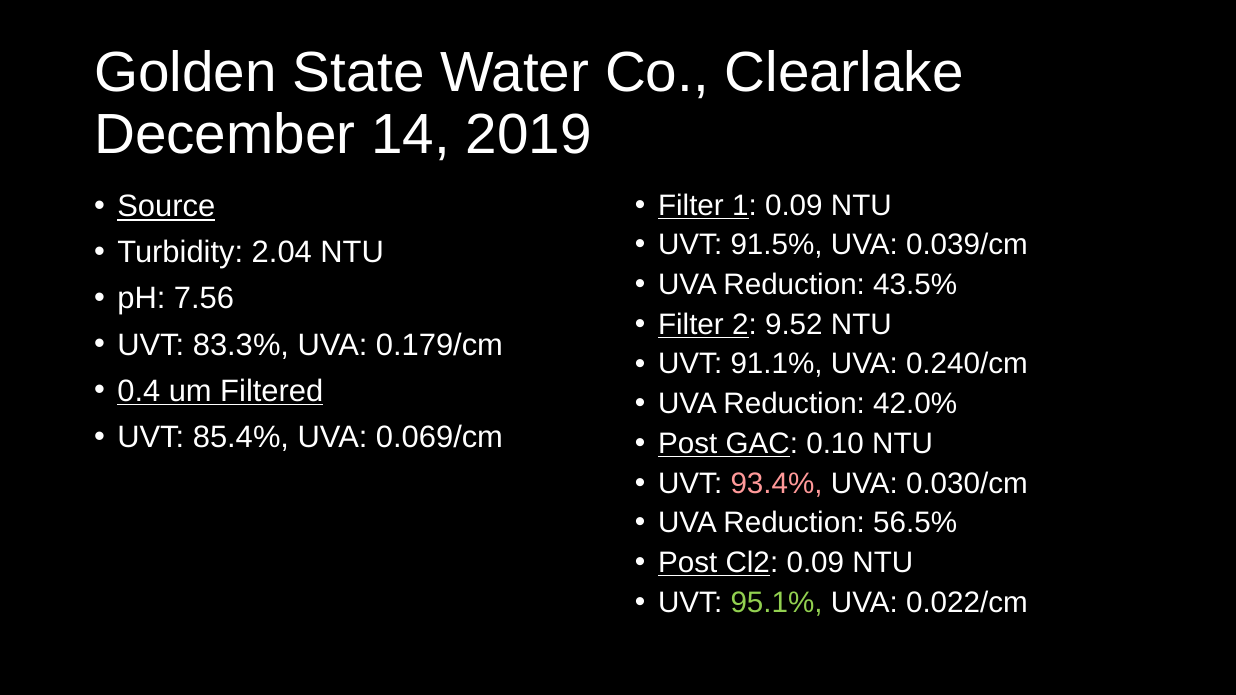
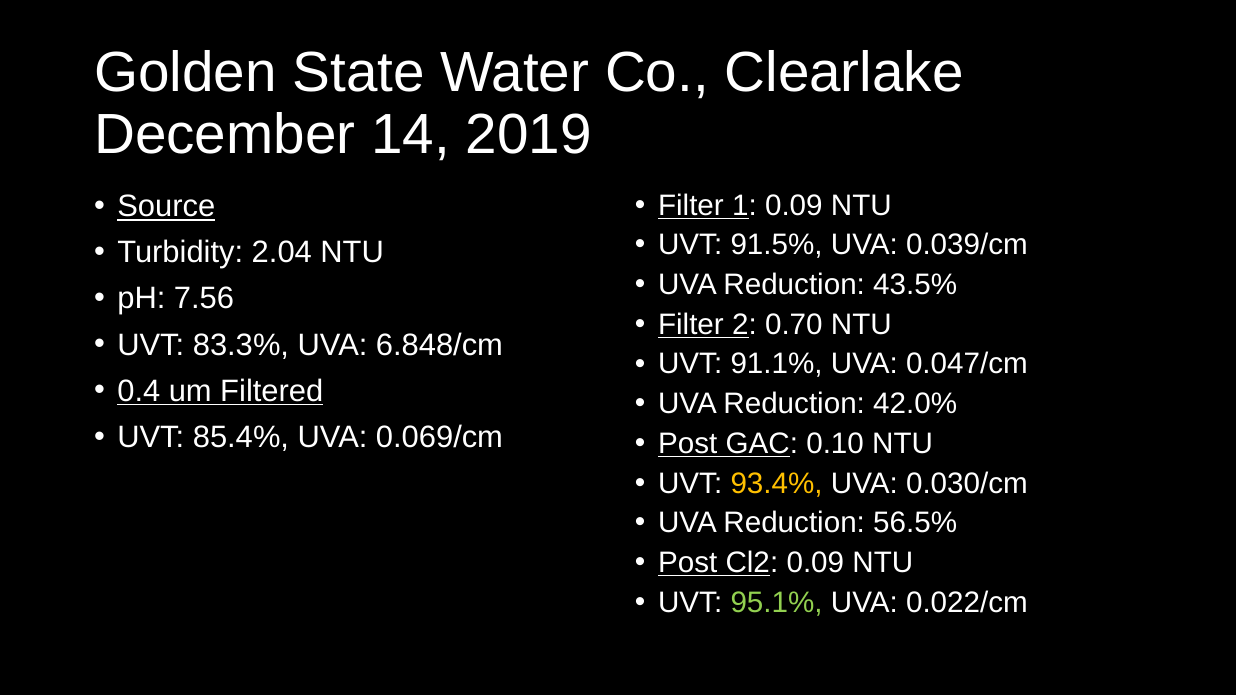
9.52: 9.52 -> 0.70 (794, 325)
0.179/cm: 0.179/cm -> 6.848/cm (439, 345)
0.240/cm: 0.240/cm -> 0.047/cm (967, 364)
93.4% colour: pink -> yellow (777, 483)
